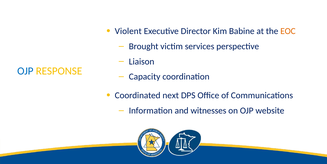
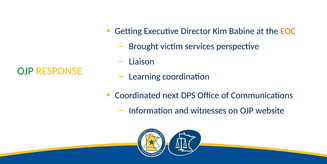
Violent: Violent -> Getting (128, 31)
OJP colour: blue -> green (25, 71)
Capacity: Capacity -> Learning (145, 77)
